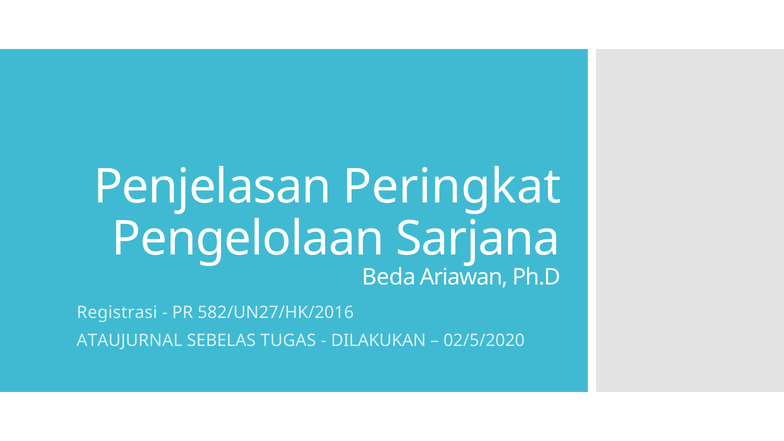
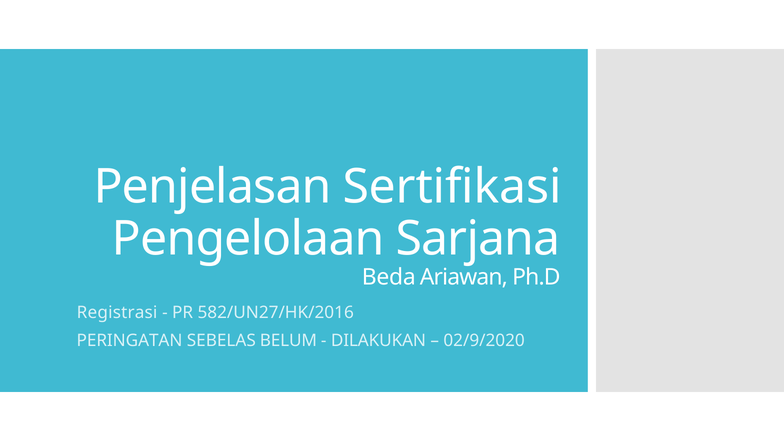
Peringkat: Peringkat -> Sertifikasi (452, 187)
ATAUJURNAL: ATAUJURNAL -> PERINGATAN (130, 341)
TUGAS: TUGAS -> BELUM (288, 341)
02/5/2020: 02/5/2020 -> 02/9/2020 (484, 341)
